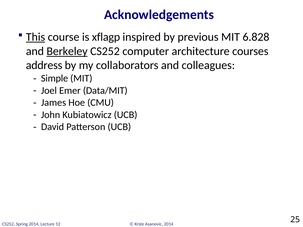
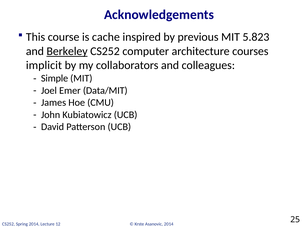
This underline: present -> none (36, 37)
xflagp: xflagp -> cache (106, 37)
6.828: 6.828 -> 5.823 (256, 37)
address: address -> implicit (44, 65)
